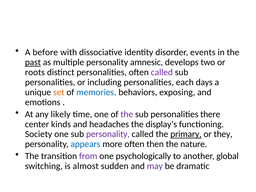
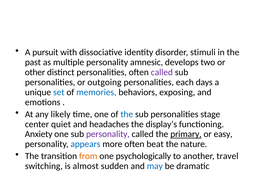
before: before -> pursuit (45, 52)
events: events -> stimuli (203, 52)
past underline: present -> none (33, 62)
roots: roots -> other (35, 72)
including: including -> outgoing (104, 82)
set colour: orange -> blue (59, 92)
the colour: purple -> blue (127, 114)
there: there -> stage (210, 114)
kinds: kinds -> quiet (61, 124)
Society: Society -> Anxiety (39, 134)
they: they -> easy (223, 134)
then: then -> beat (155, 144)
from colour: purple -> orange (88, 156)
global: global -> travel (227, 156)
may colour: purple -> blue (155, 166)
